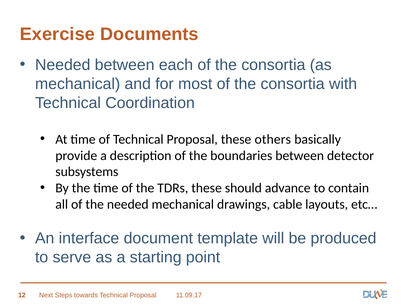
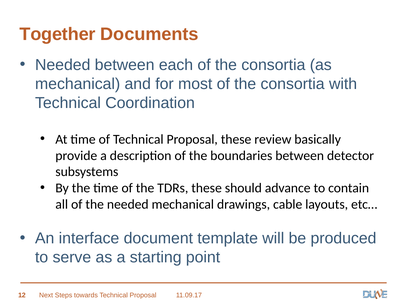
Exercise: Exercise -> Together (58, 34)
others: others -> review (273, 139)
